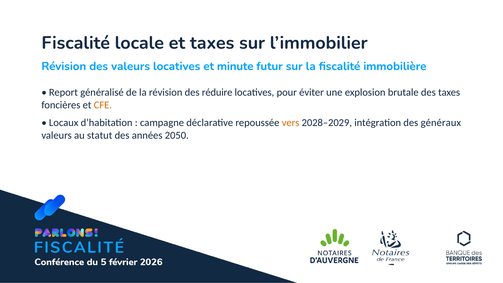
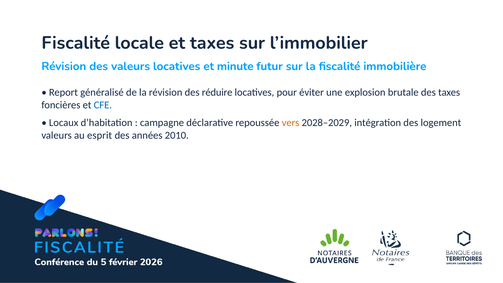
CFE colour: orange -> blue (103, 105)
généraux: généraux -> logement (441, 123)
statut: statut -> esprit (100, 135)
2050: 2050 -> 2010 (177, 135)
